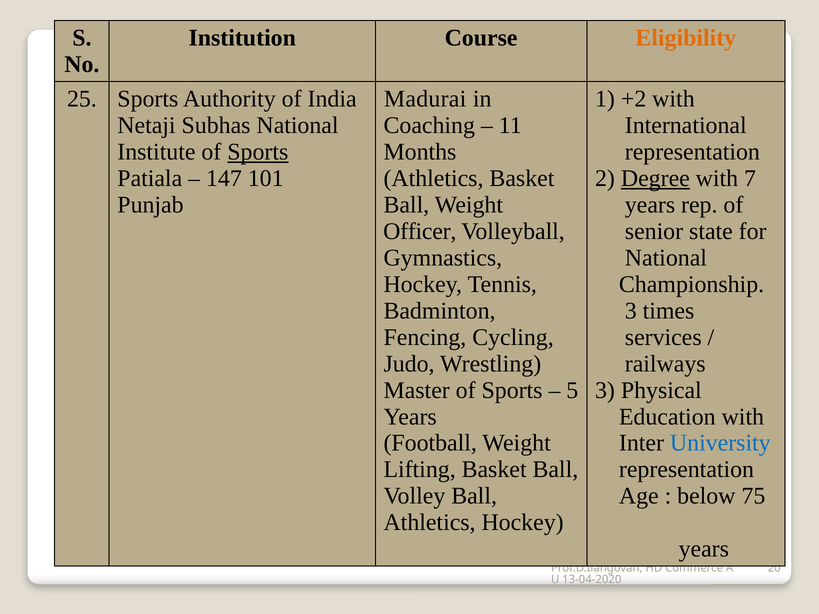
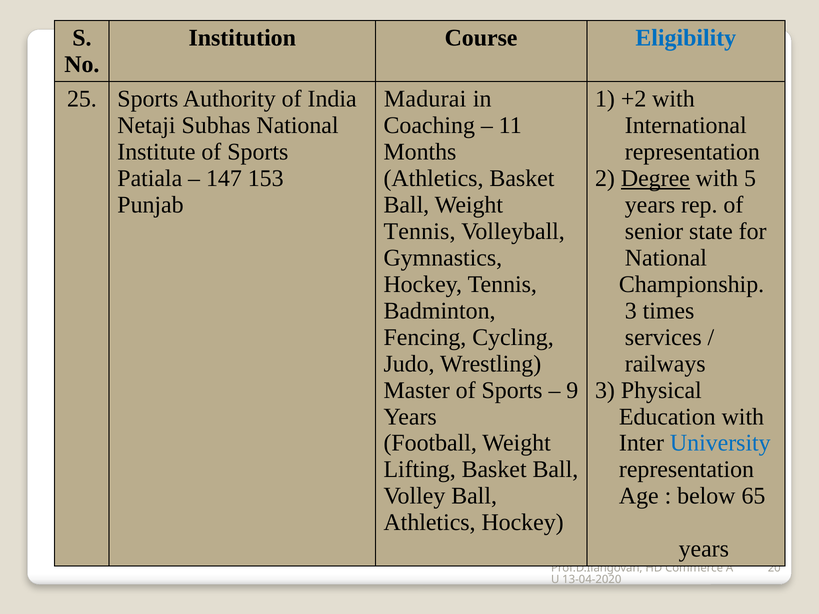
Eligibility colour: orange -> blue (686, 38)
Sports underline: present -> none (258, 152)
101: 101 -> 153 (266, 179)
7: 7 -> 5 (750, 179)
Officer: Officer -> Tennis (420, 231)
5: 5 -> 9 (572, 390)
75: 75 -> 65 (753, 496)
